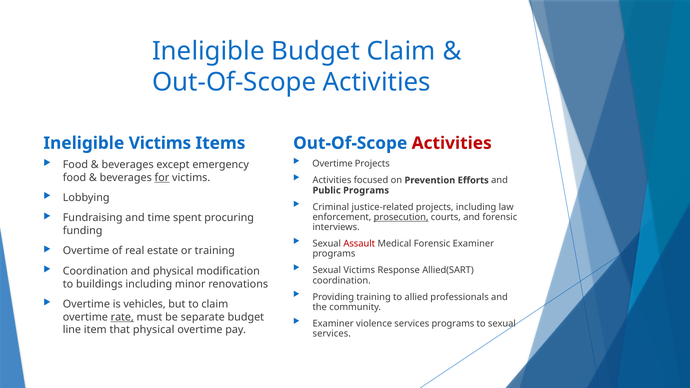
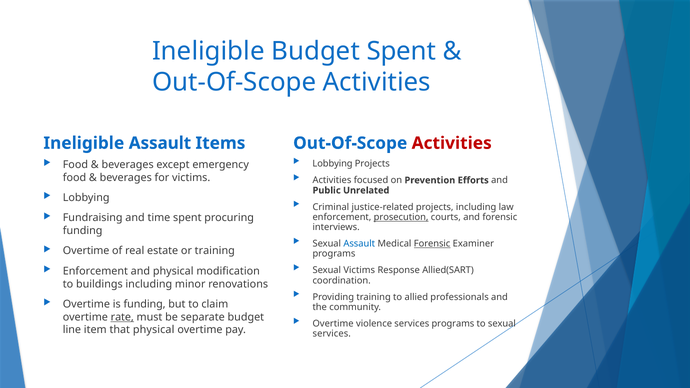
Budget Claim: Claim -> Spent (401, 51)
Ineligible Victims: Victims -> Assault (160, 143)
Overtime: Overtime -> Lobbying (333, 164)
for underline: present -> none (162, 178)
Public Programs: Programs -> Unrelated (366, 190)
Assault colour: red -> blue (359, 244)
Forensic underline: none -> present (432, 244)
Coordination: Coordination -> Enforcement (95, 271)
is vehicles: vehicles -> funding (145, 304)
Examiner: Examiner -> Overtime (333, 324)
